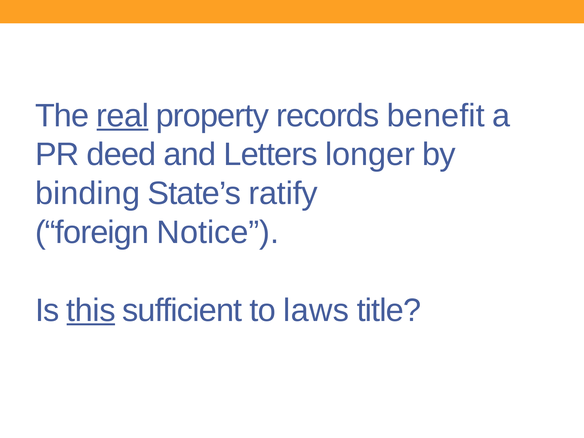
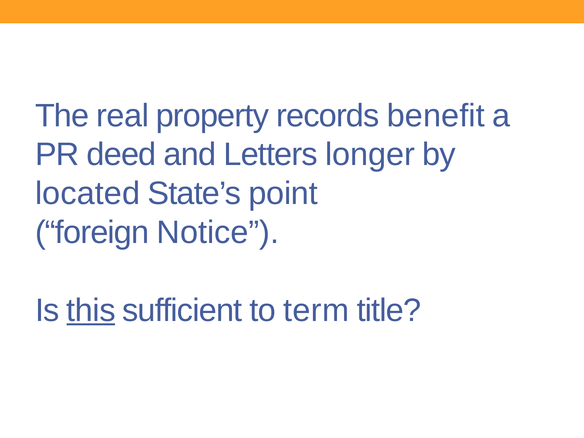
real underline: present -> none (123, 116)
binding: binding -> located (88, 194)
ratify: ratify -> point (283, 194)
laws: laws -> term (316, 310)
